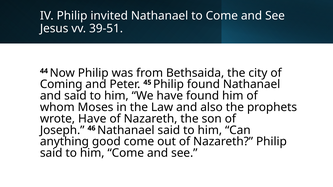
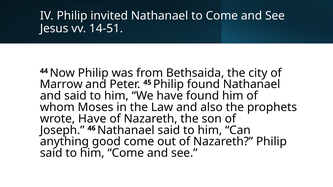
39-51: 39-51 -> 14-51 (106, 28)
Coming: Coming -> Marrow (61, 84)
